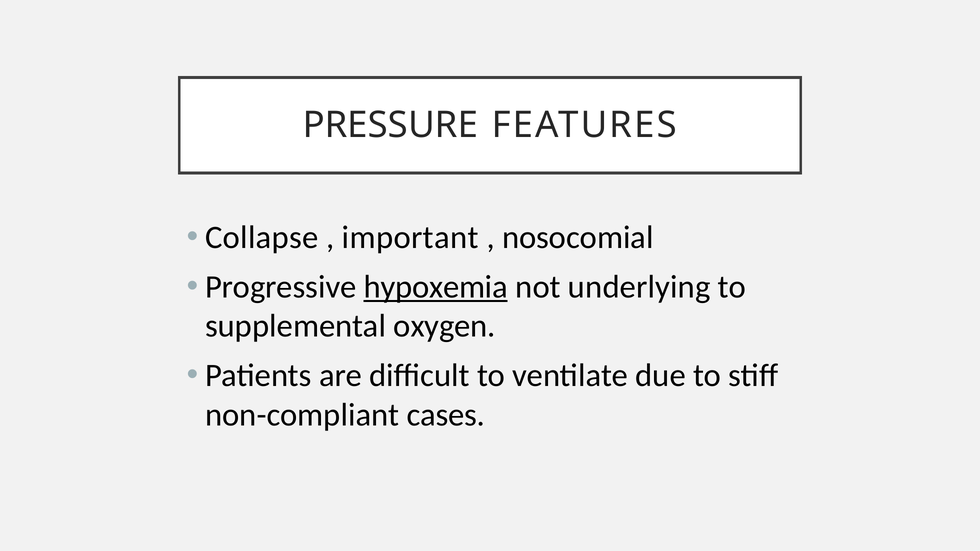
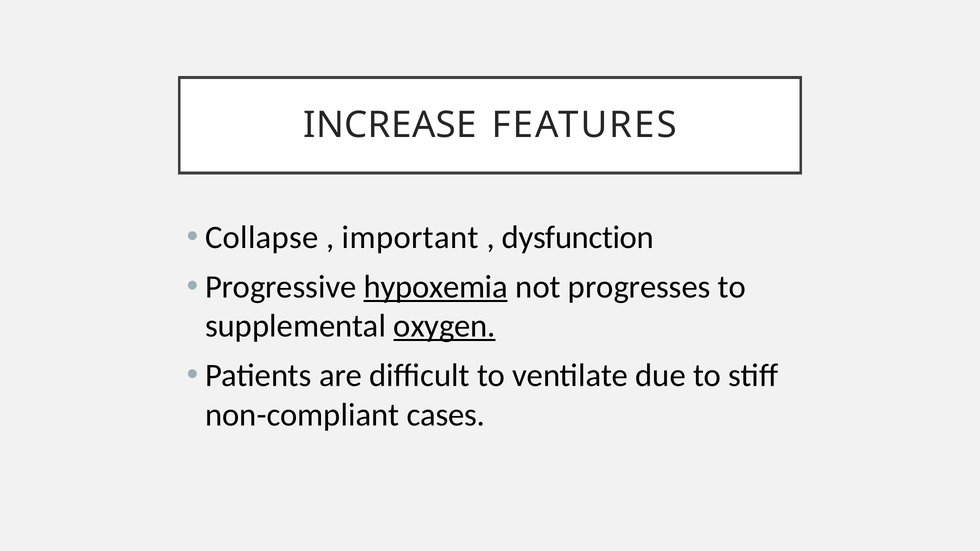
PRESSURE: PRESSURE -> INCREASE (390, 125)
nosocomial: nosocomial -> dysfunction (578, 238)
underlying: underlying -> progresses (639, 287)
oxygen underline: none -> present (445, 326)
